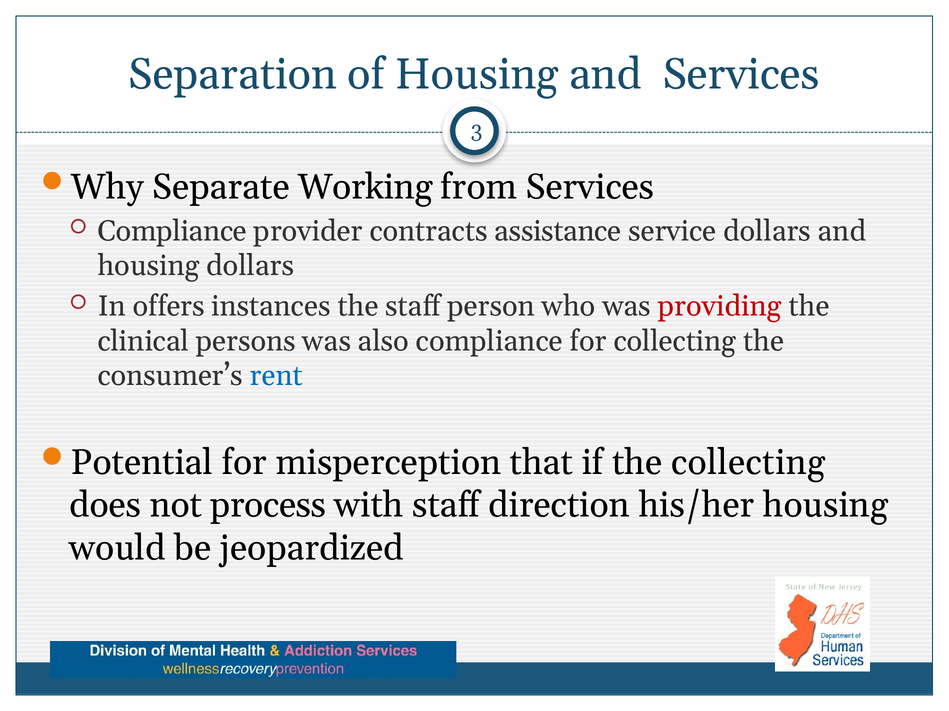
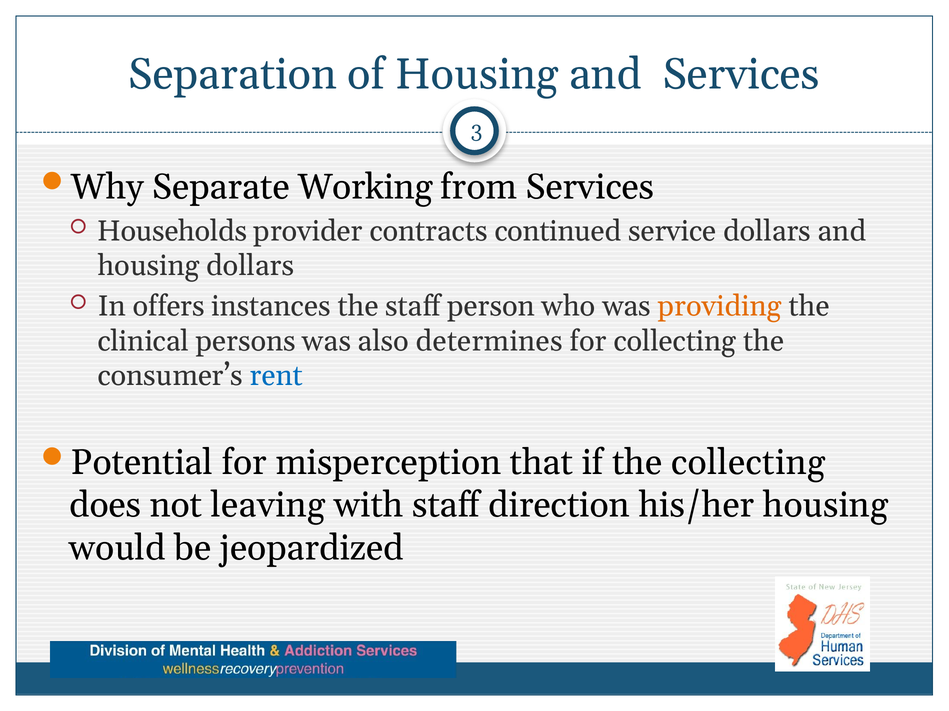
Compliance: Compliance -> Households (172, 231)
assistance: assistance -> continued (558, 231)
providing colour: red -> orange (720, 307)
also compliance: compliance -> determines (489, 341)
process: process -> leaving (268, 506)
